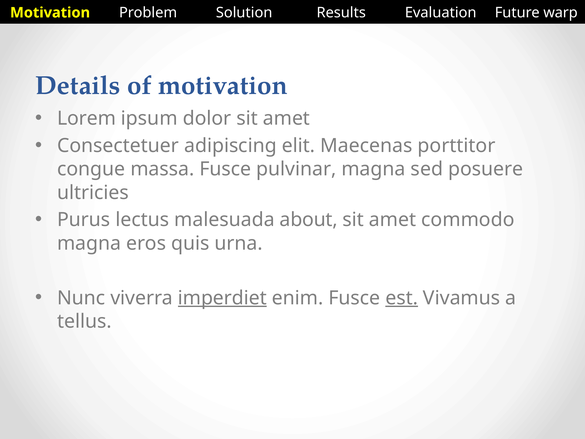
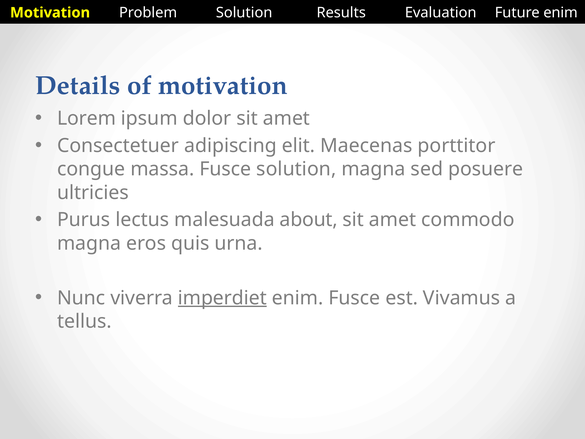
Future warp: warp -> enim (561, 13)
Fusce pulvinar: pulvinar -> solution (296, 169)
est underline: present -> none (402, 298)
